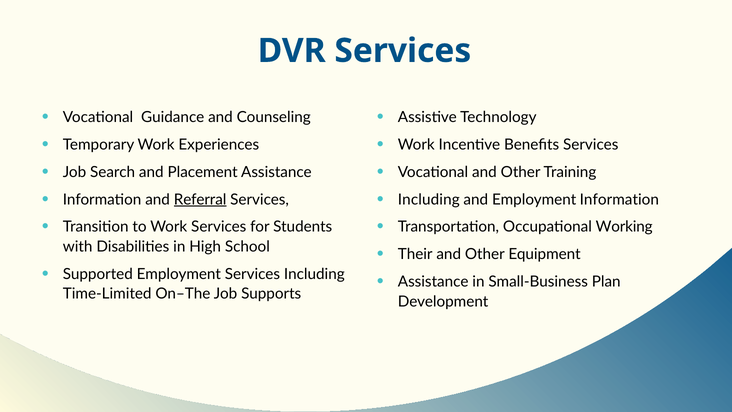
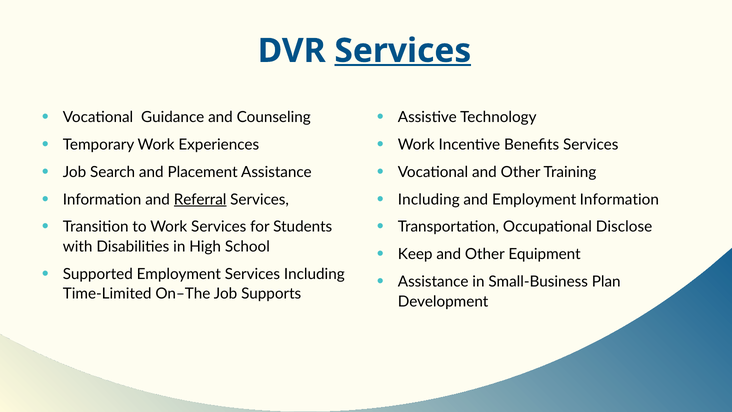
Services underline: none -> present (403, 51)
Working: Working -> Disclose (624, 227)
Their: Their -> Keep (415, 254)
